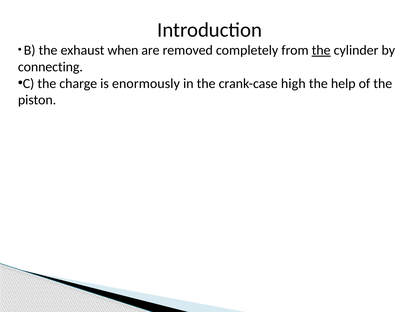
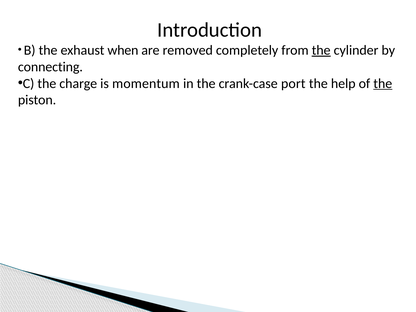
enormously: enormously -> momentum (146, 83)
high: high -> port (293, 83)
the underline: none -> present (383, 83)
